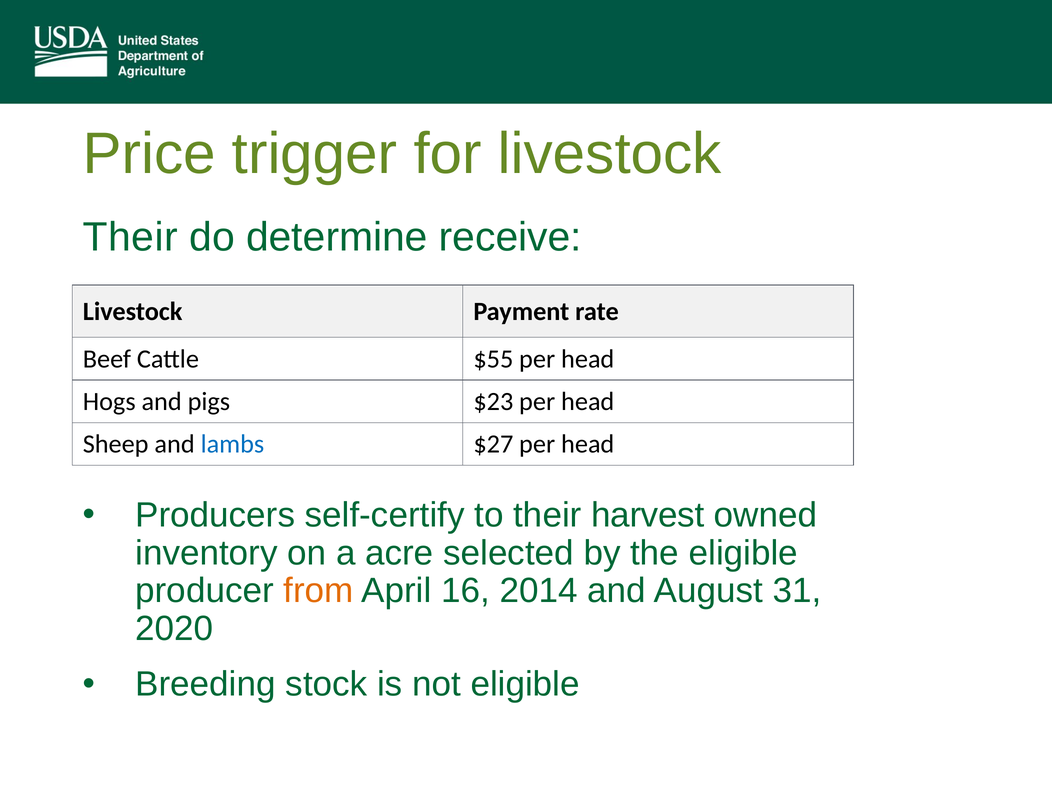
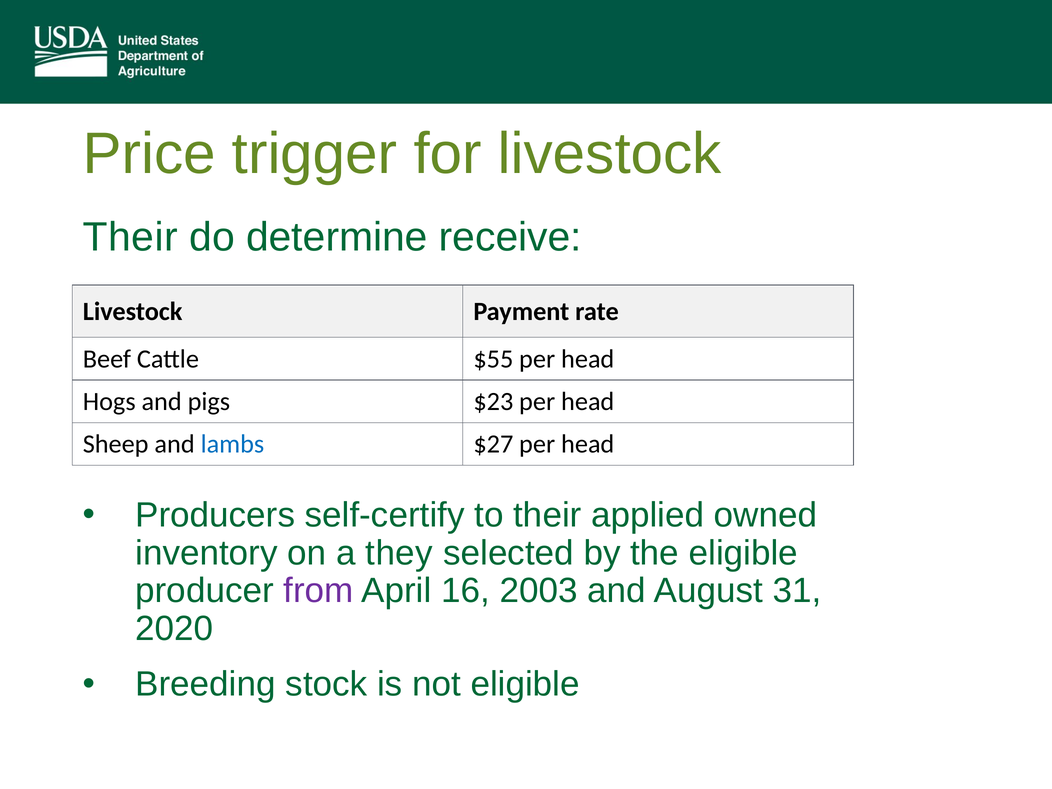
harvest: harvest -> applied (648, 515)
acre: acre -> they (399, 553)
from colour: orange -> purple (318, 591)
2014: 2014 -> 2003 (539, 591)
